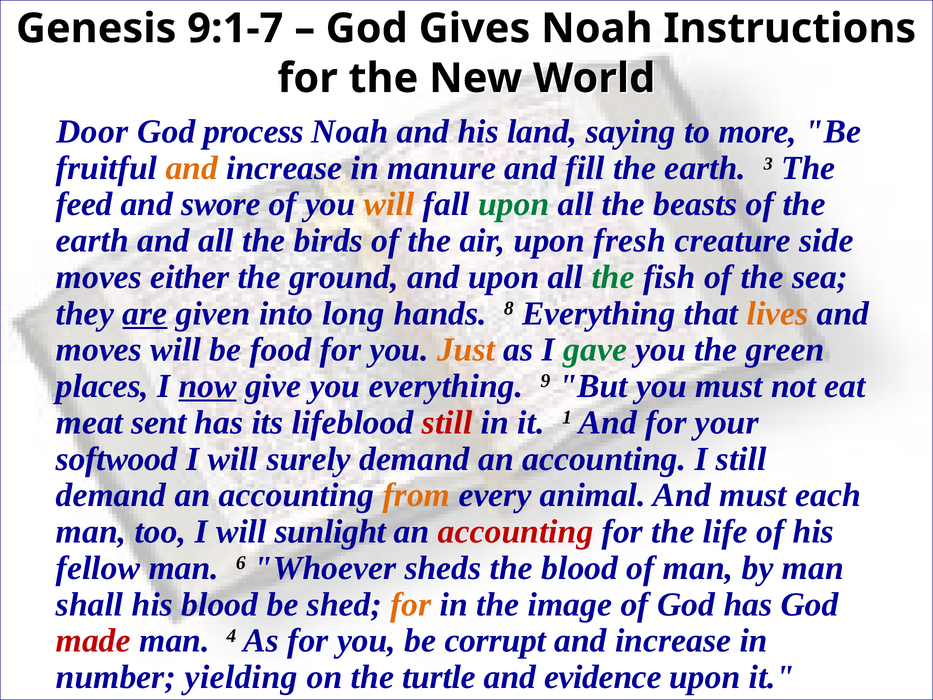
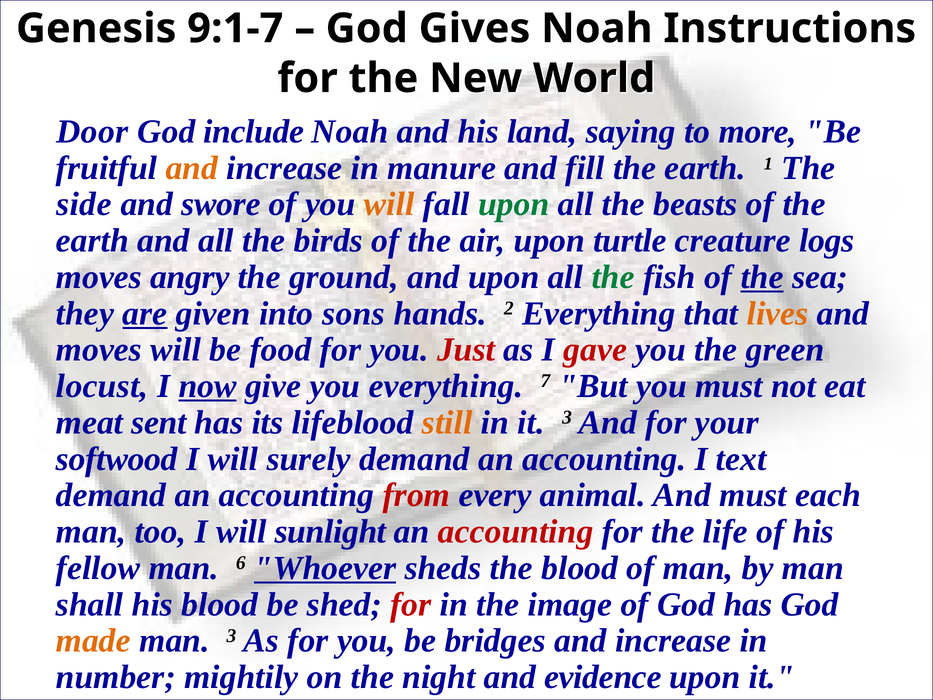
process: process -> include (254, 131)
3: 3 -> 1 (768, 164)
feed: feed -> side (84, 204)
fresh: fresh -> turtle (630, 241)
side: side -> logs (827, 241)
either: either -> angry (190, 277)
the underline: none -> present (762, 277)
long: long -> sons (353, 313)
8: 8 -> 2 (509, 308)
Just colour: orange -> red (466, 350)
gave colour: green -> red (595, 350)
places: places -> locust (102, 386)
9: 9 -> 7 (545, 381)
still colour: red -> orange (447, 422)
it 1: 1 -> 3 (567, 417)
I still: still -> text (741, 459)
from colour: orange -> red (416, 495)
Whoever underline: none -> present (325, 568)
for colour: orange -> red (411, 604)
made colour: red -> orange (93, 641)
man 4: 4 -> 3 (231, 635)
corrupt: corrupt -> bridges (495, 641)
yielding: yielding -> mightily (241, 677)
turtle: turtle -> night (439, 677)
